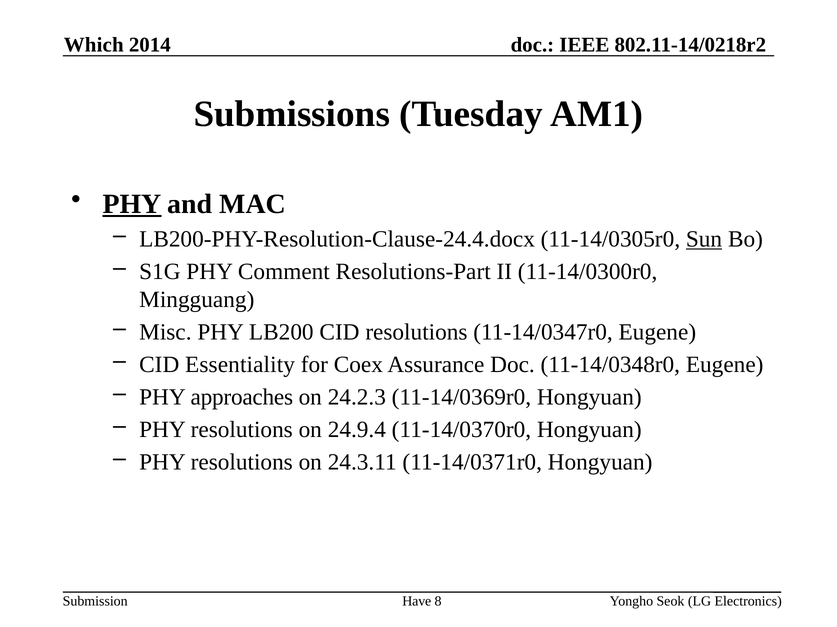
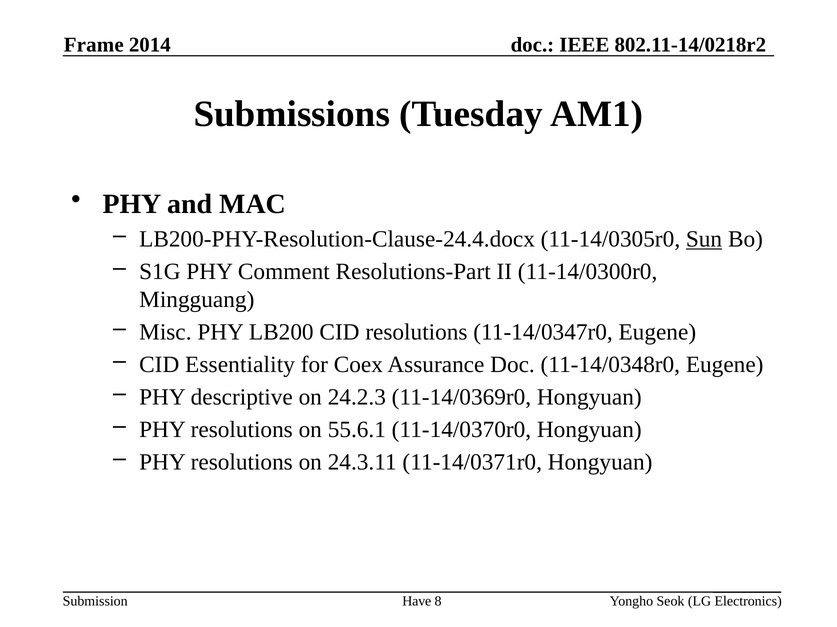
Which: Which -> Frame (94, 45)
PHY underline: present -> none (132, 204)
approaches: approaches -> descriptive (242, 397)
24.9.4: 24.9.4 -> 55.6.1 (357, 430)
